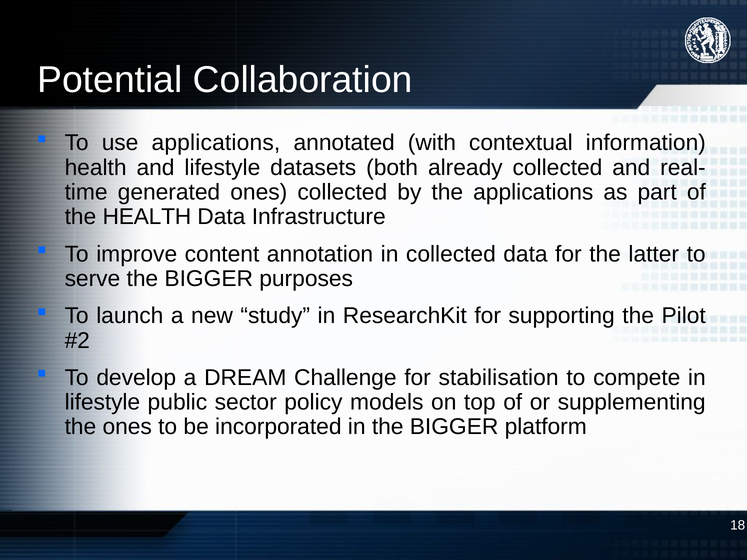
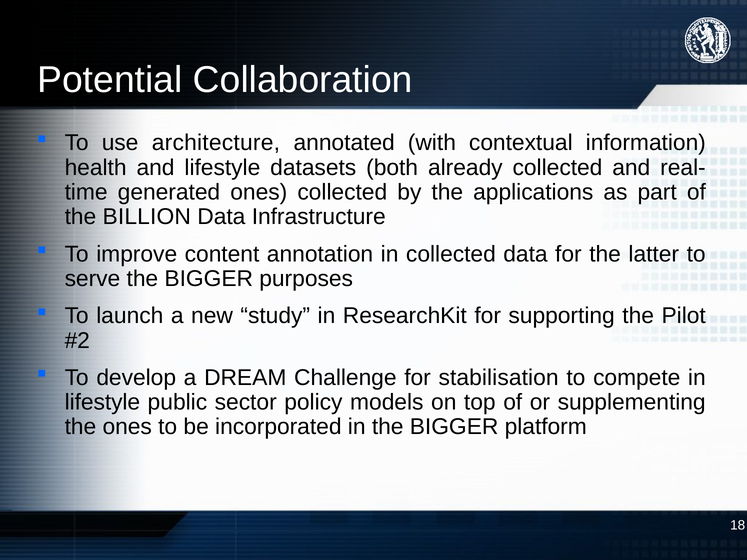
use applications: applications -> architecture (216, 143)
the HEALTH: HEALTH -> BILLION (147, 217)
